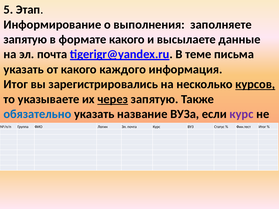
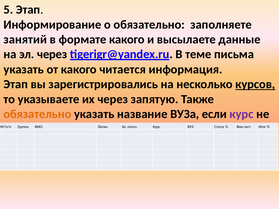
о выполнения: выполнения -> обязательно (149, 25)
запятую: запятую -> занятий (25, 39)
на эл почта: почта -> через (52, 54)
какого каждого: каждого -> читается (123, 69)
Итог: Итог -> Этап (16, 84)
через underline: present -> none (113, 99)
обязательно colour: blue -> orange (37, 114)
